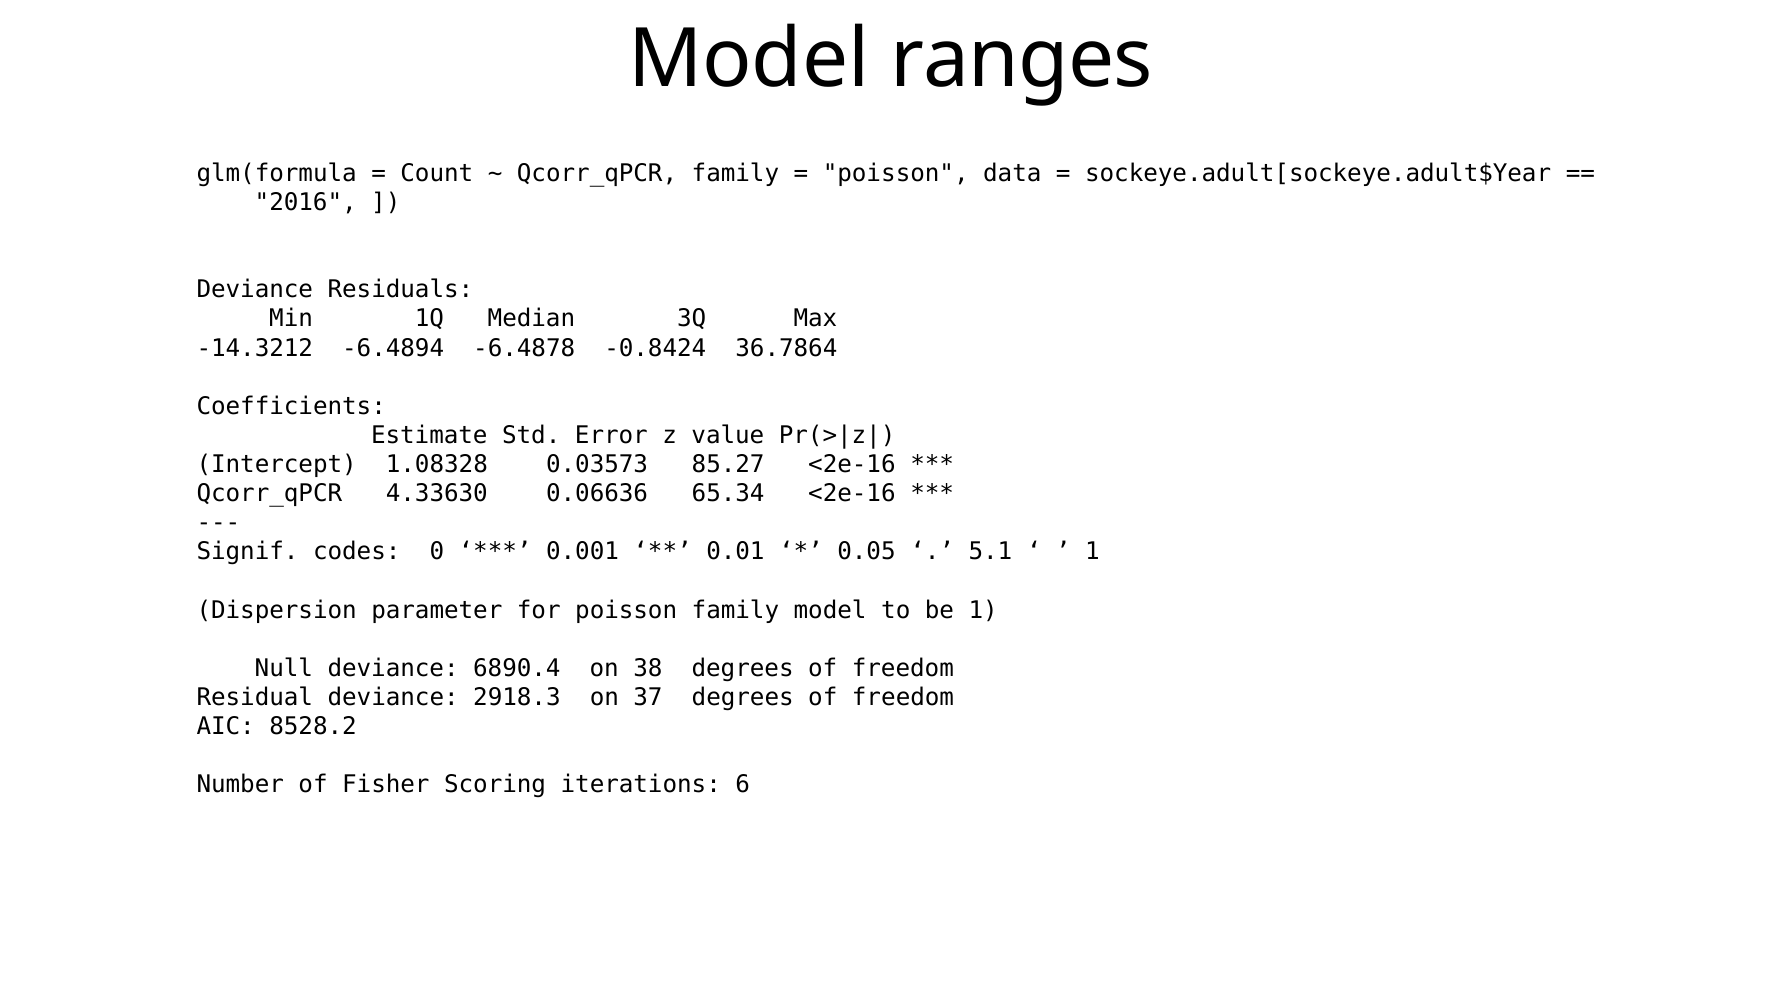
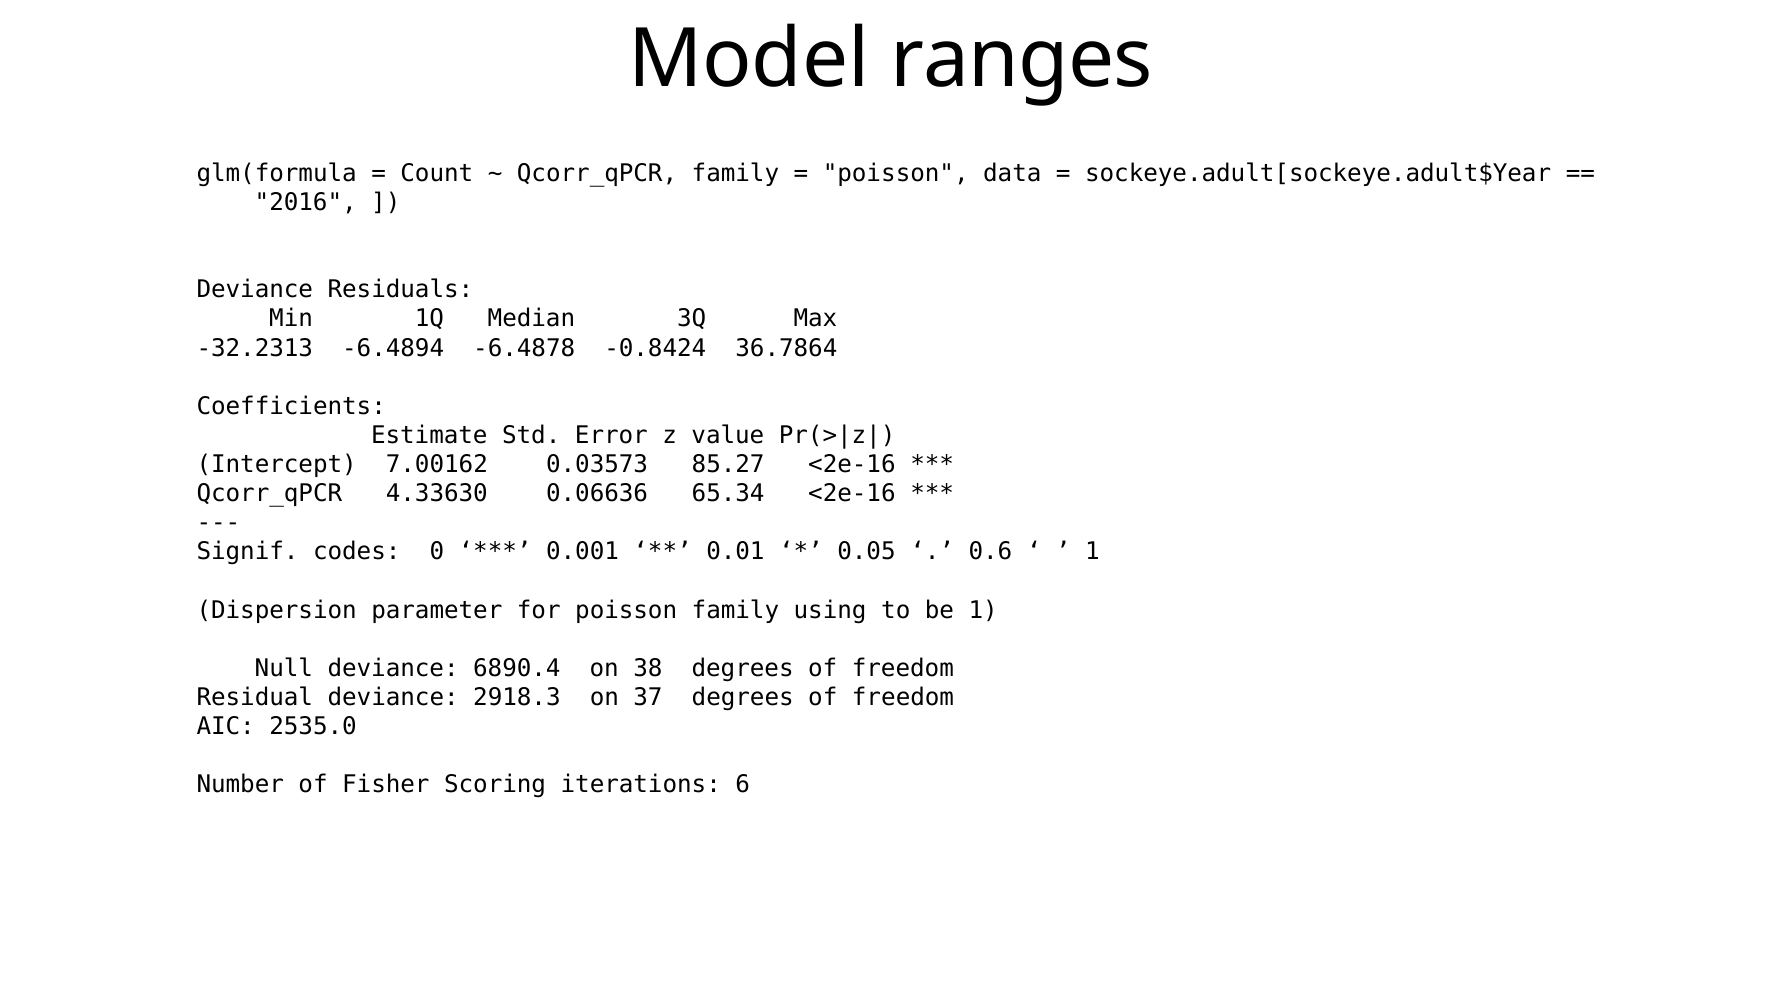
-14.3212: -14.3212 -> -32.2313 (255, 348)
1.08328: 1.08328 -> 7.00162 (437, 465)
5.1: 5.1 -> 0.6 (990, 552)
family model: model -> using (830, 610)
8528.2: 8528.2 -> 2535.0 (313, 727)
